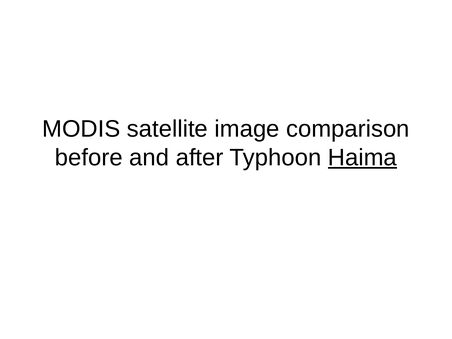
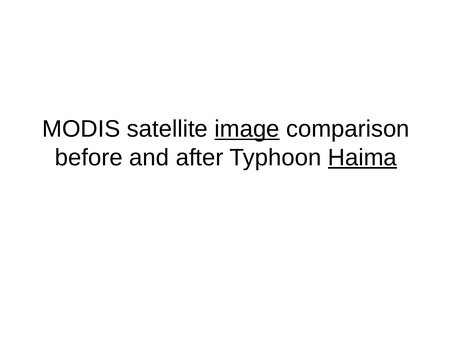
image underline: none -> present (247, 129)
